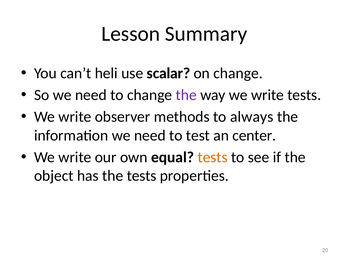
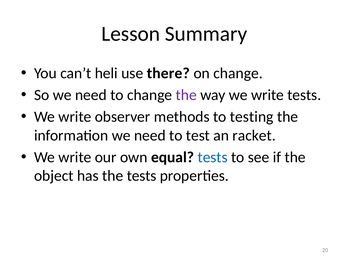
scalar: scalar -> there (168, 73)
always: always -> testing (252, 117)
center: center -> racket (254, 135)
tests colour: orange -> blue (213, 157)
